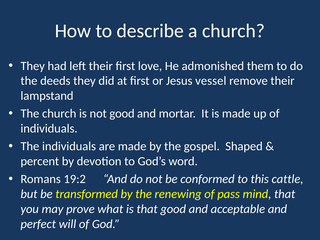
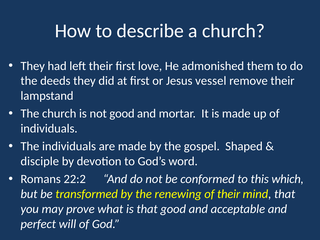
percent: percent -> disciple (40, 161)
19:2: 19:2 -> 22:2 (75, 179)
cattle: cattle -> which (288, 179)
of pass: pass -> their (229, 194)
